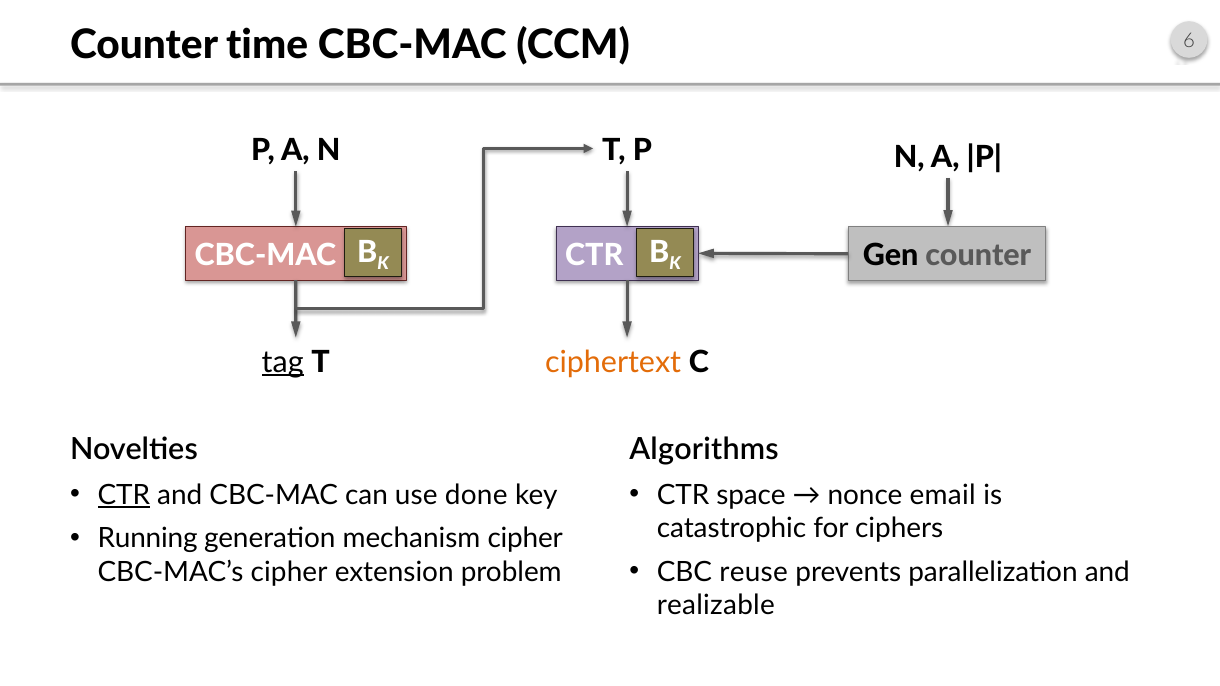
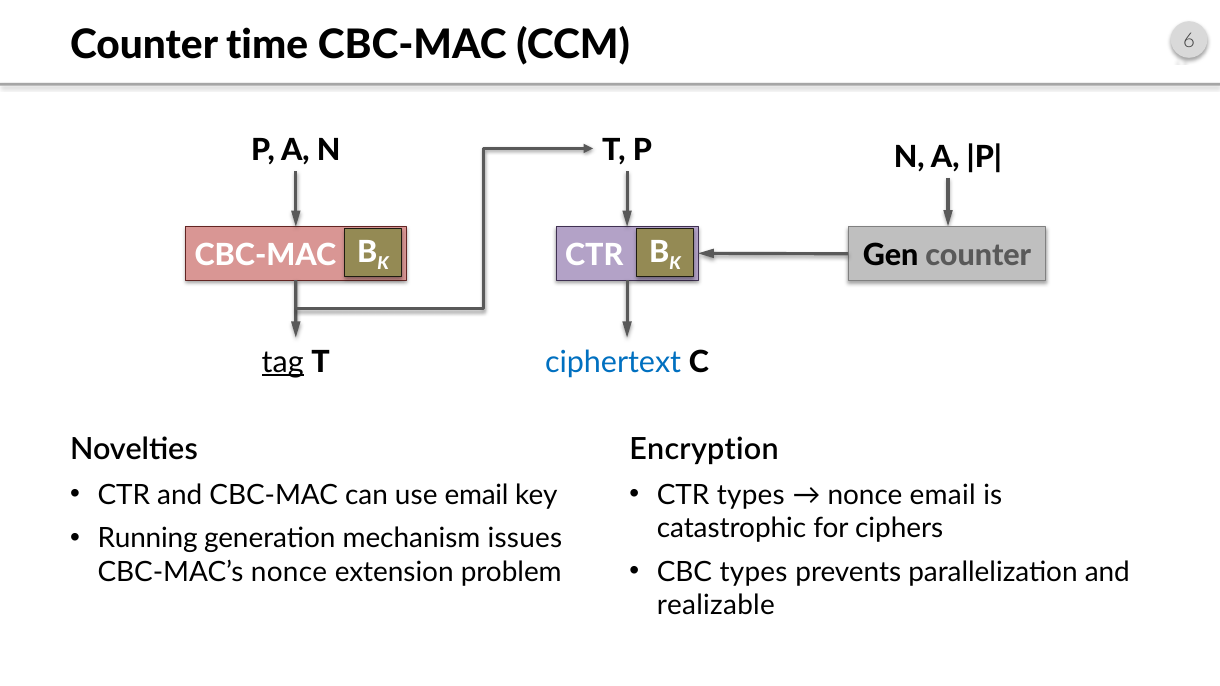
ciphertext colour: orange -> blue (613, 362)
Algorithms: Algorithms -> Encryption (704, 450)
CTR underline: present -> none (124, 495)
use done: done -> email (476, 495)
CTR space: space -> types (751, 495)
mechanism cipher: cipher -> issues (525, 539)
CBC reuse: reuse -> types (754, 572)
CBC-MAC’s cipher: cipher -> nonce (289, 572)
